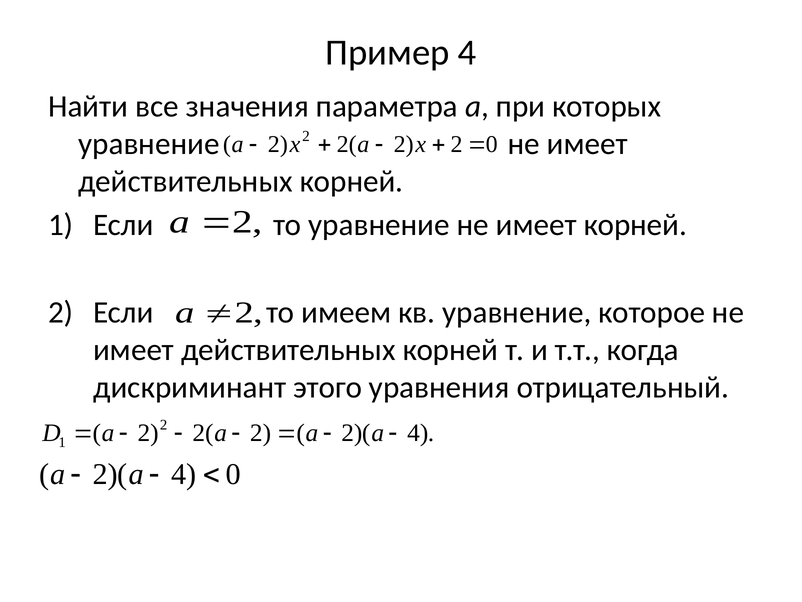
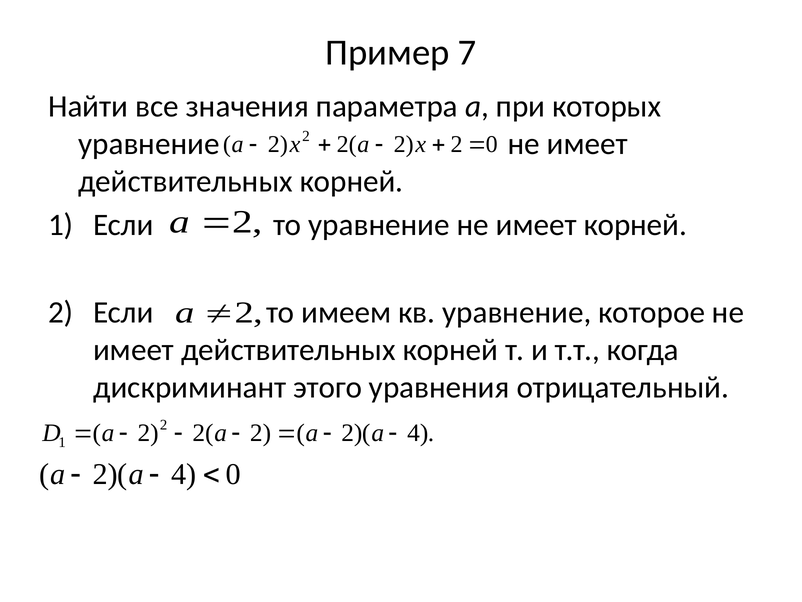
Пример 4: 4 -> 7 (467, 53)
